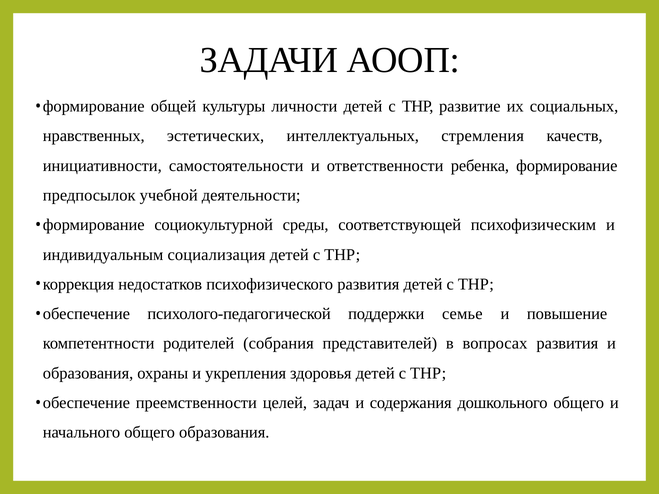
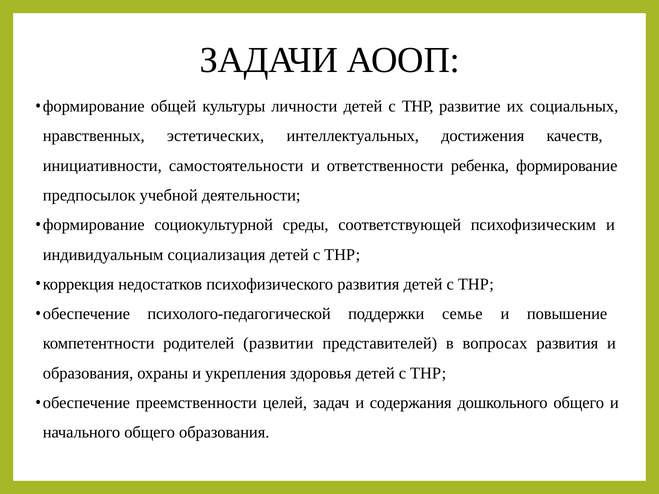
стремления: стремления -> достижения (483, 136)
собрания: собрания -> развитии (278, 344)
